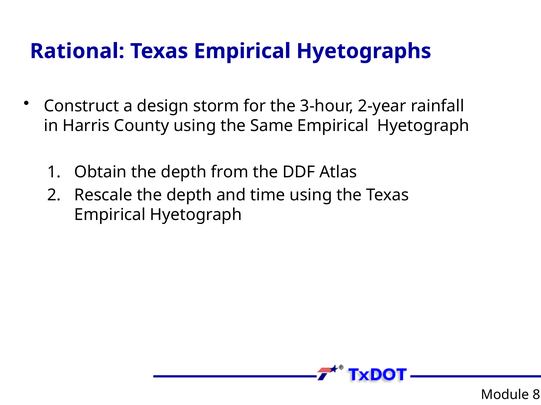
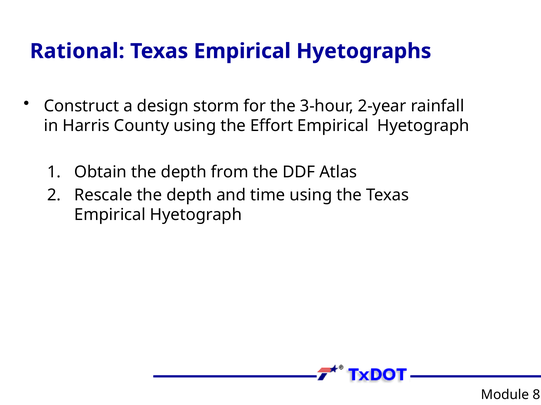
Same: Same -> Effort (272, 126)
